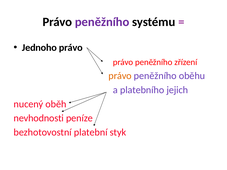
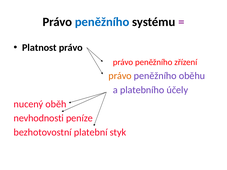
peněžního colour: purple -> blue (102, 22)
Jednoho: Jednoho -> Platnost (39, 48)
jejich: jejich -> účely (177, 90)
